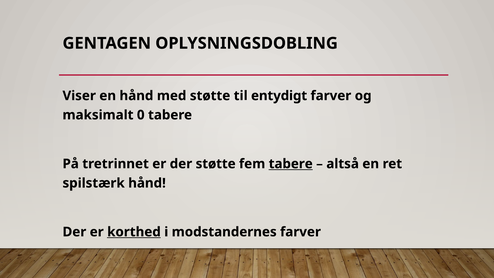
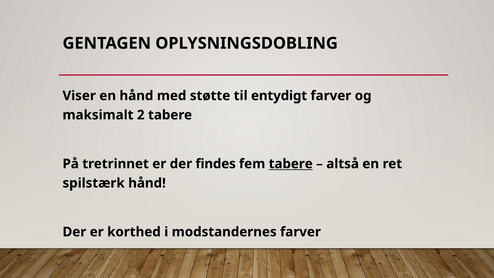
0: 0 -> 2 (141, 115)
der støtte: støtte -> findes (216, 164)
korthed underline: present -> none (134, 232)
